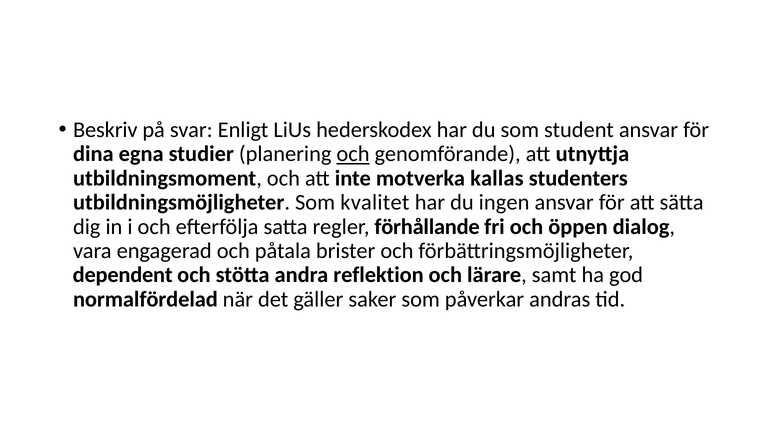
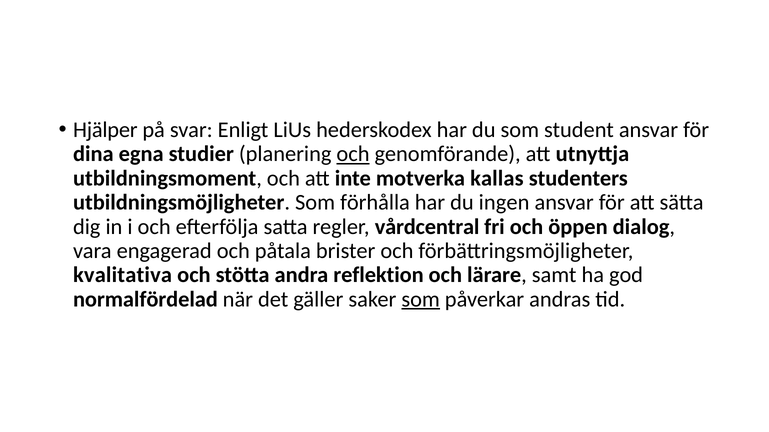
Beskriv: Beskriv -> Hjälper (105, 130)
kvalitet: kvalitet -> förhålla (375, 203)
förhållande: förhållande -> vårdcentral (427, 227)
dependent: dependent -> kvalitativa (123, 275)
som underline: none -> present (421, 300)
